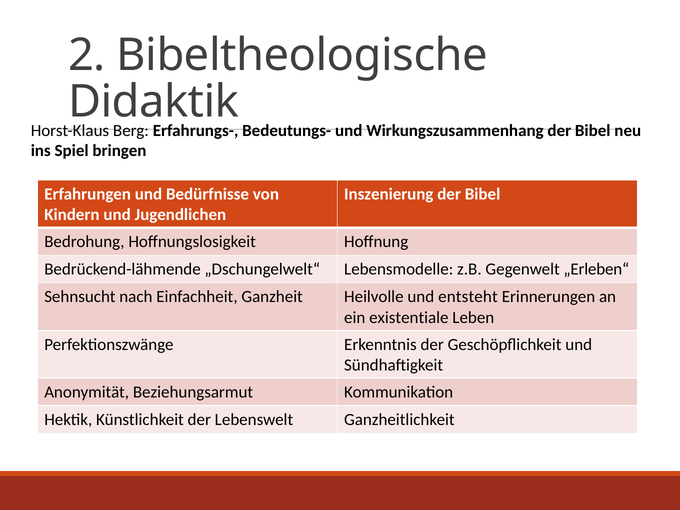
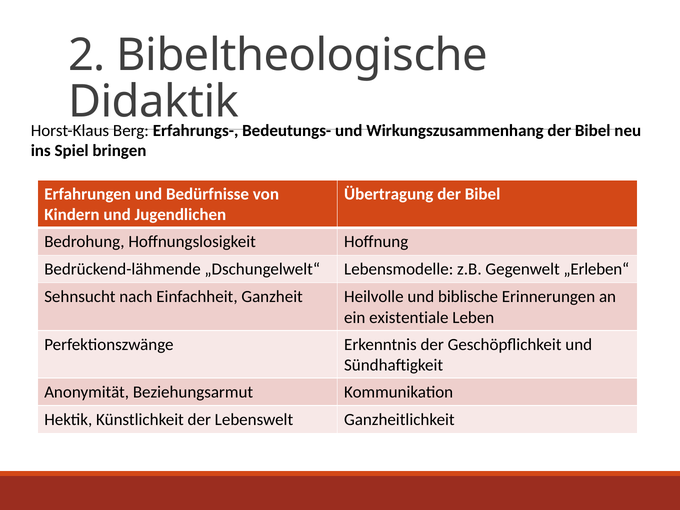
Inszenierung: Inszenierung -> Übertragung (389, 194)
entsteht: entsteht -> biblische (468, 297)
